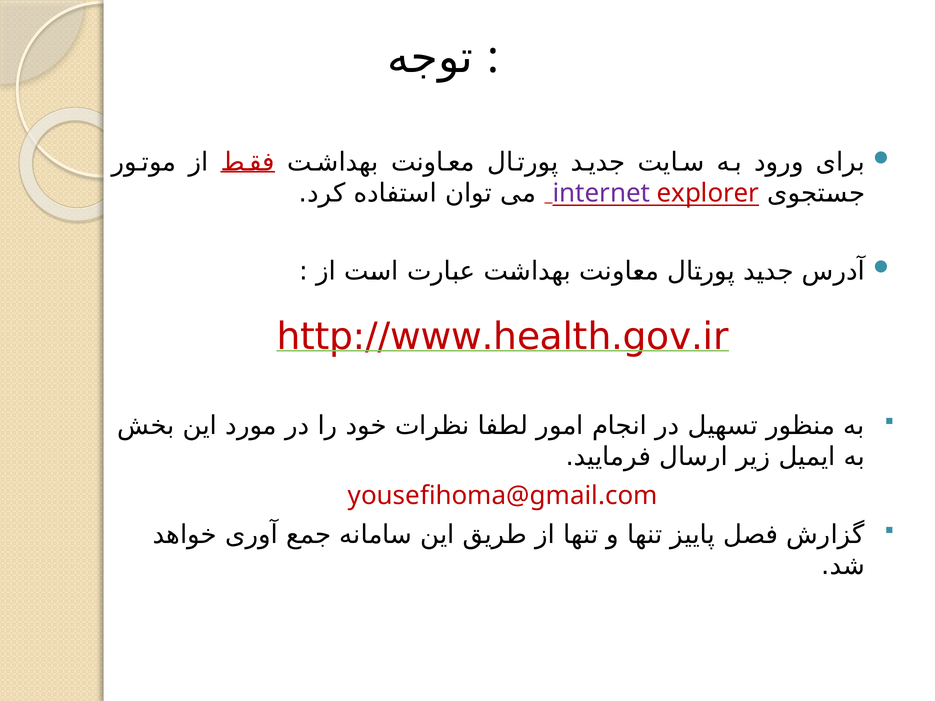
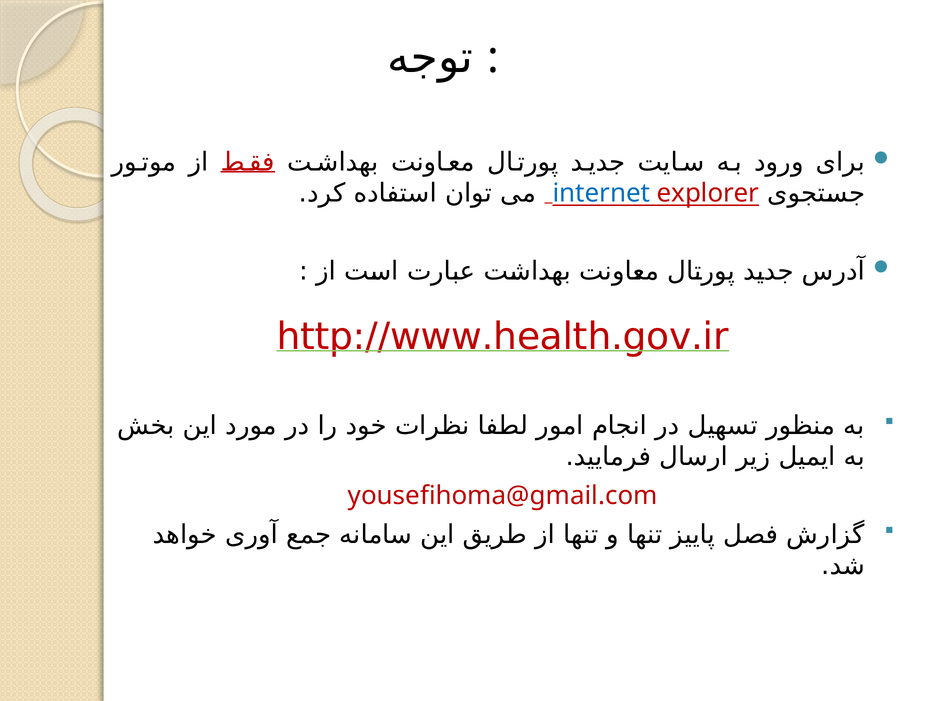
internet colour: purple -> blue (601, 193)
